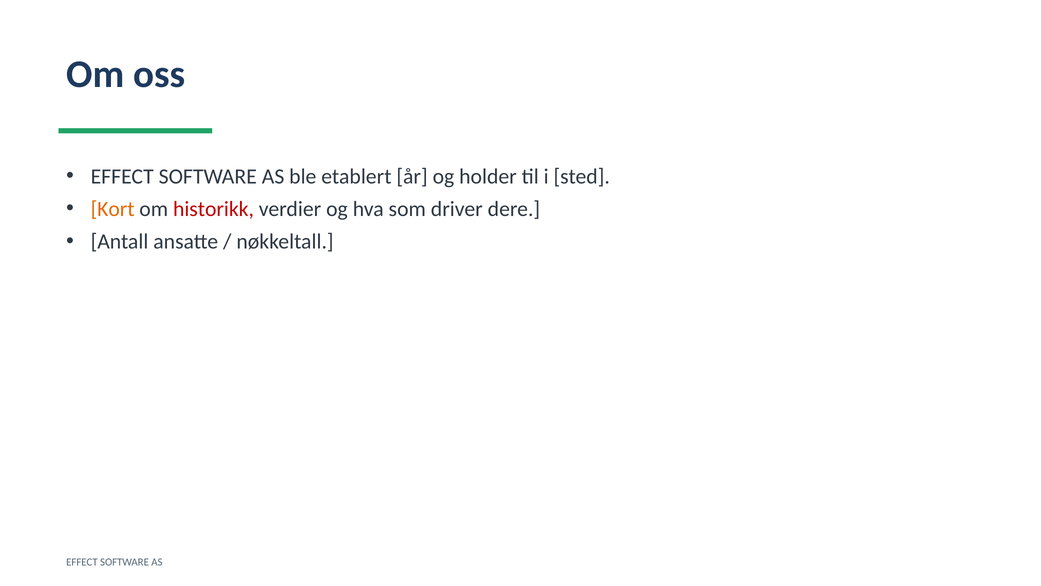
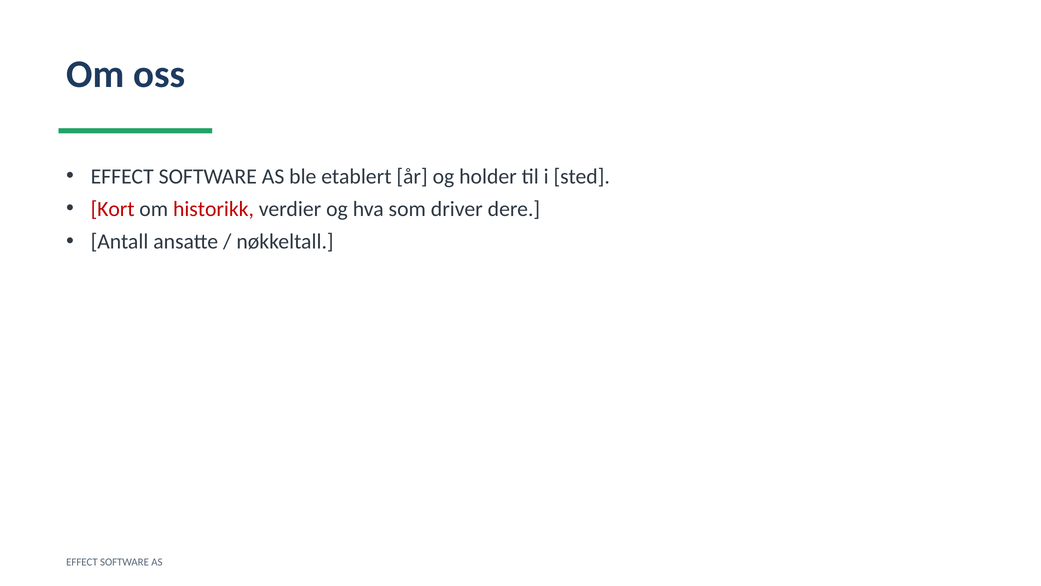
Kort colour: orange -> red (113, 209)
